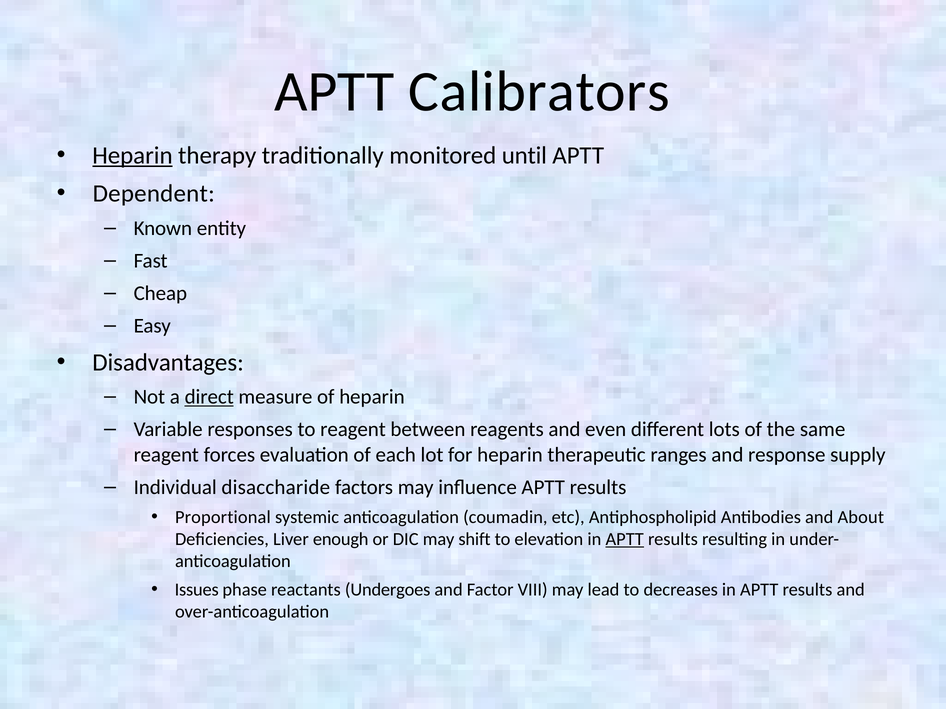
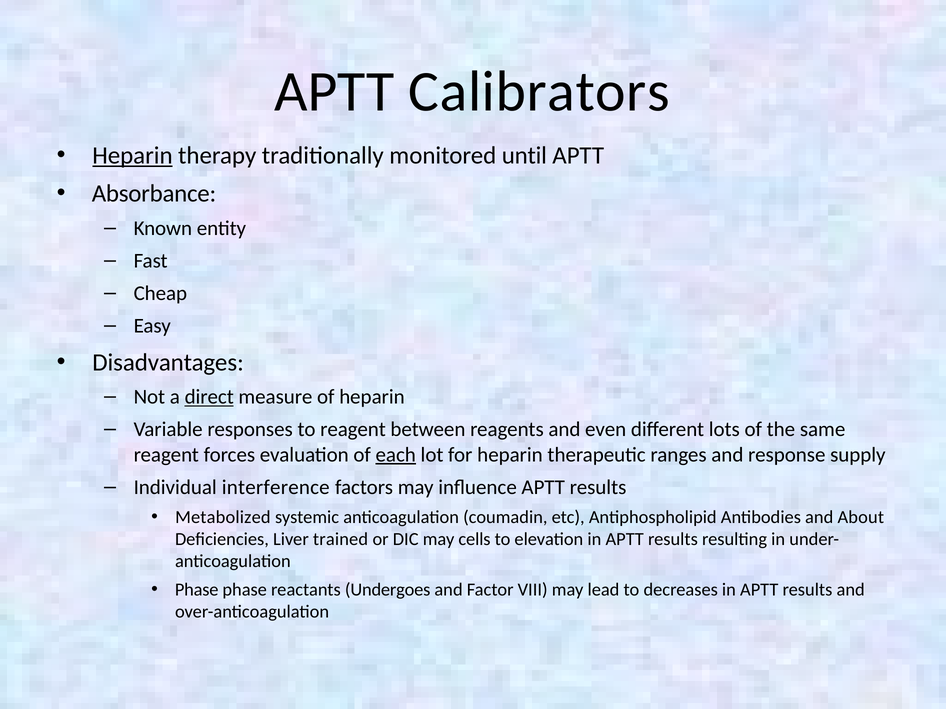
Dependent: Dependent -> Absorbance (154, 194)
each underline: none -> present (396, 455)
disaccharide: disaccharide -> interference (276, 488)
Proportional: Proportional -> Metabolized (223, 517)
enough: enough -> trained (341, 539)
shift: shift -> cells (475, 539)
APTT underline: present -> none (625, 539)
Issues: Issues -> Phase (197, 590)
